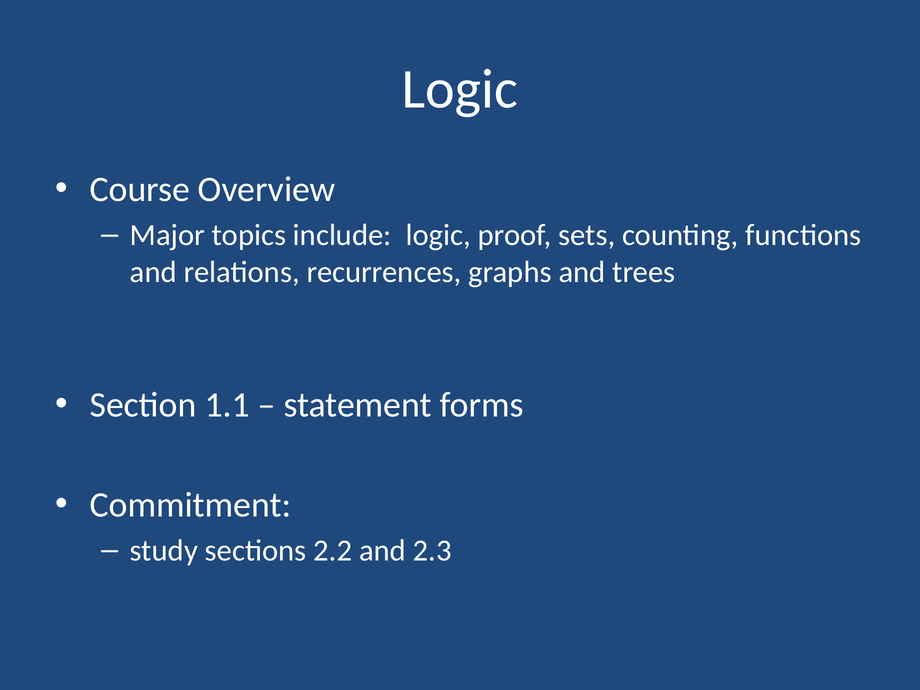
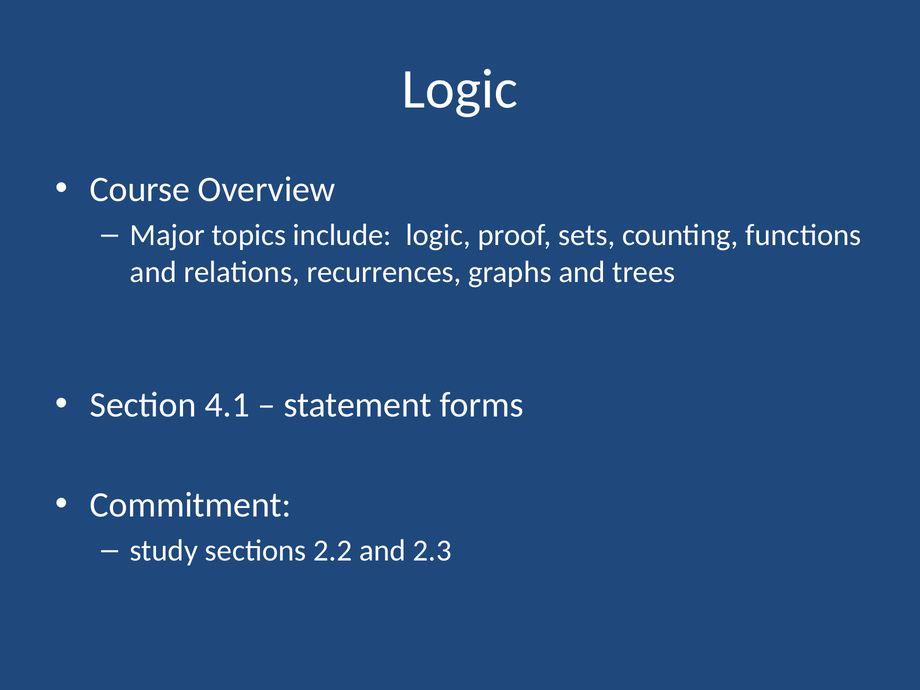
1.1: 1.1 -> 4.1 (227, 405)
